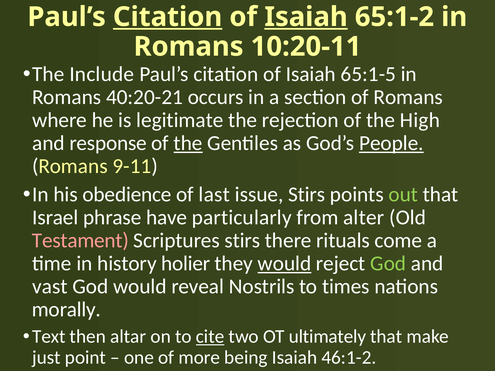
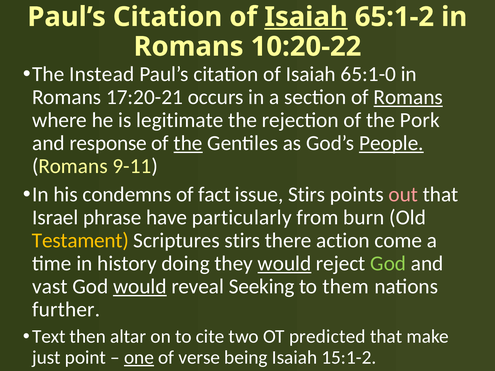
Citation underline: present -> none (168, 17)
10:20-11: 10:20-11 -> 10:20-22 (306, 47)
Include: Include -> Instead (102, 74)
65:1-5: 65:1-5 -> 65:1-0 (368, 74)
40:20-21: 40:20-21 -> 17:20-21 (144, 97)
Romans underline: none -> present (408, 97)
High: High -> Pork (420, 120)
obedience: obedience -> condemns (127, 195)
last: last -> fact (214, 195)
out colour: light green -> pink (403, 195)
alter: alter -> burn (364, 218)
Testament colour: pink -> yellow (80, 241)
rituals: rituals -> action (343, 241)
holier: holier -> doing (186, 264)
would underline: none -> present (140, 287)
Nostrils: Nostrils -> Seeking (262, 287)
times: times -> them (346, 287)
morally: morally -> further (66, 310)
cite underline: present -> none (210, 337)
ultimately: ultimately -> predicted (327, 337)
one underline: none -> present (139, 358)
more: more -> verse (199, 358)
46:1-2: 46:1-2 -> 15:1-2 (349, 358)
